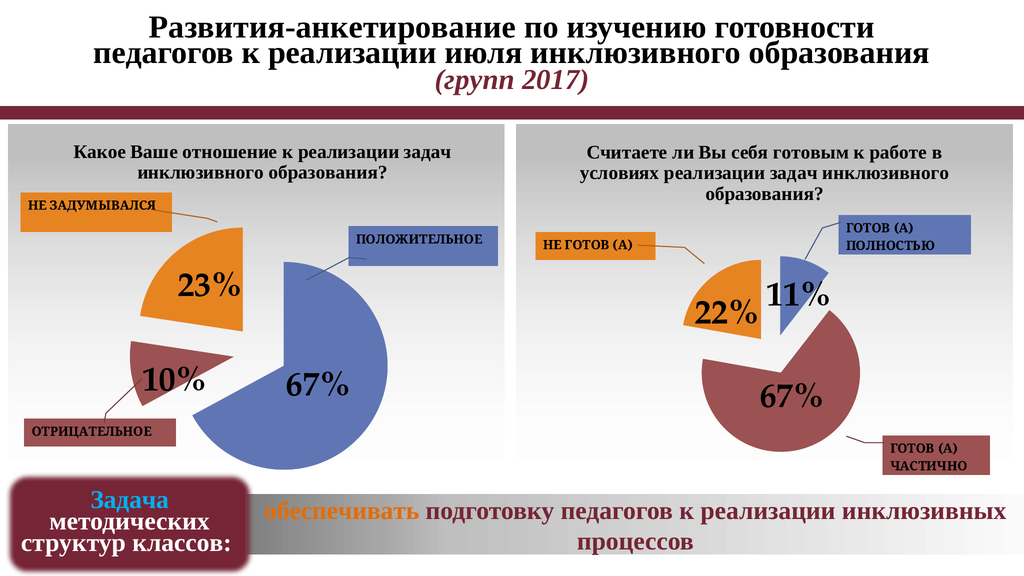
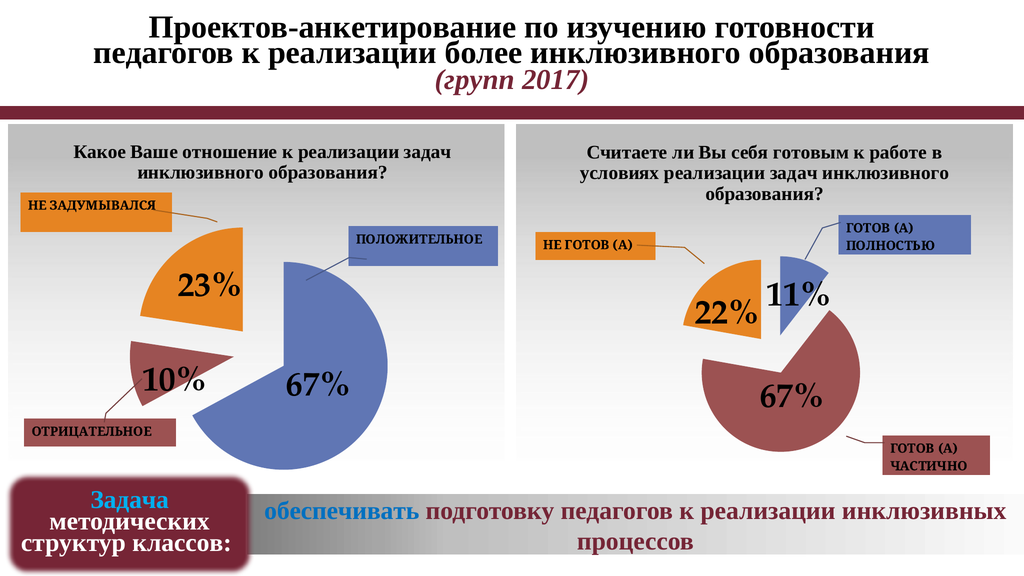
Развития-анкетирование: Развития-анкетирование -> Проектов-анкетирование (333, 27)
июля: июля -> более (484, 53)
обеспечивать colour: orange -> blue (342, 511)
